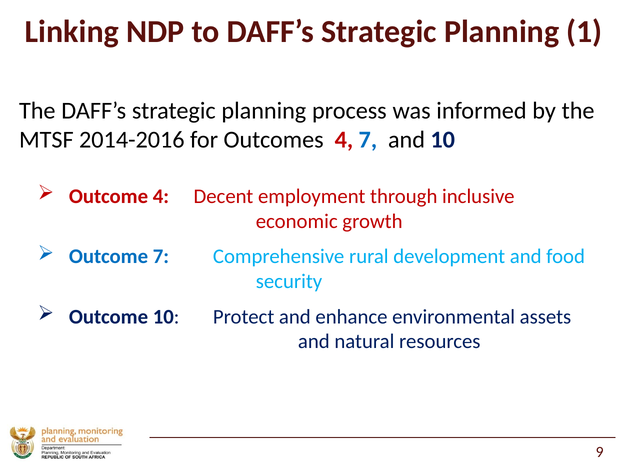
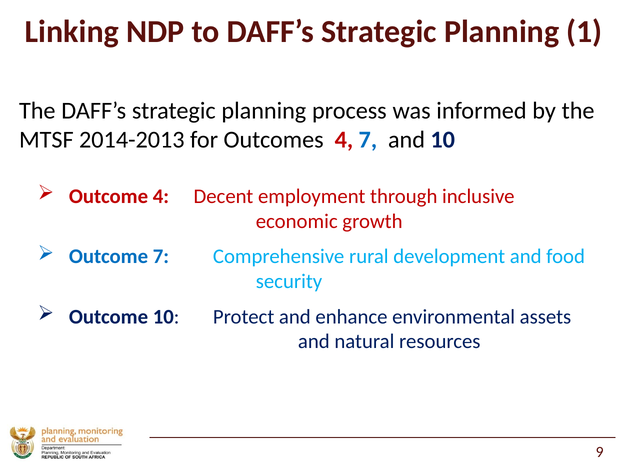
2014-2016: 2014-2016 -> 2014-2013 (132, 140)
